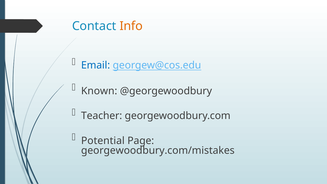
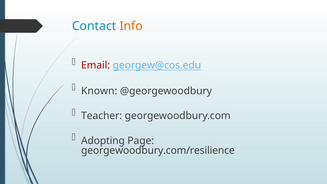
Email colour: blue -> red (96, 65)
Potential: Potential -> Adopting (103, 141)
georgewoodbury.com/mistakes: georgewoodbury.com/mistakes -> georgewoodbury.com/resilience (158, 150)
